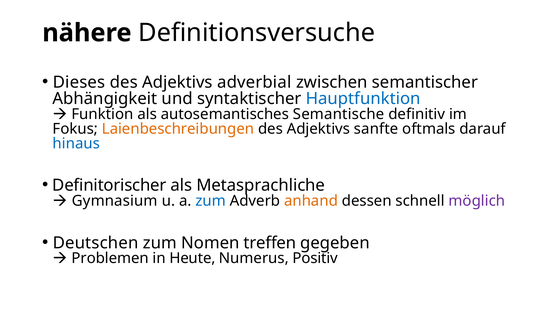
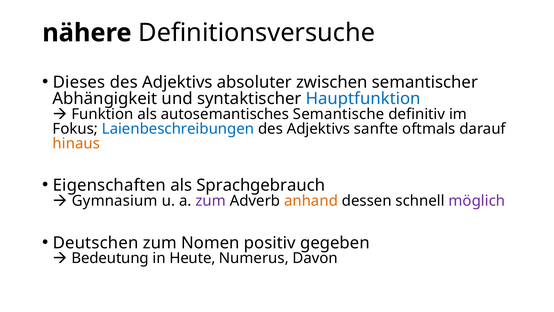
adverbial: adverbial -> absoluter (254, 82)
Laienbeschreibungen colour: orange -> blue (178, 129)
hinaus colour: blue -> orange (76, 143)
Definitorischer: Definitorischer -> Eigenschaften (109, 185)
Metasprachliche: Metasprachliche -> Sprachgebrauch (261, 185)
zum colour: blue -> purple (211, 201)
treffen: treffen -> positiv (270, 243)
Problemen: Problemen -> Bedeutung (110, 258)
Positiv: Positiv -> Davon (315, 258)
